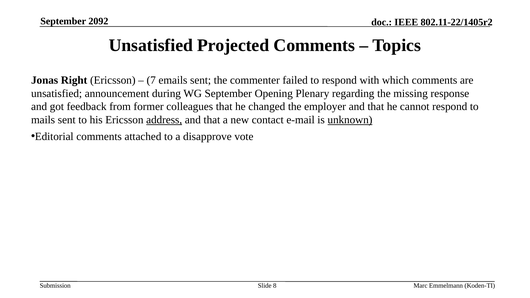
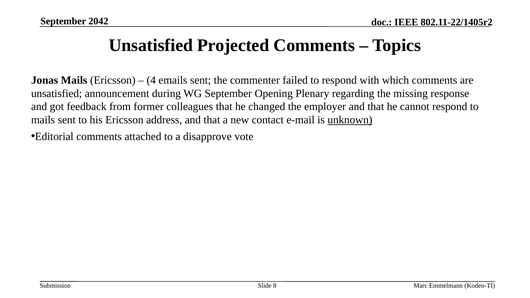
2092: 2092 -> 2042 (98, 21)
Jonas Right: Right -> Mails (74, 80)
7: 7 -> 4 (151, 80)
address underline: present -> none (164, 120)
